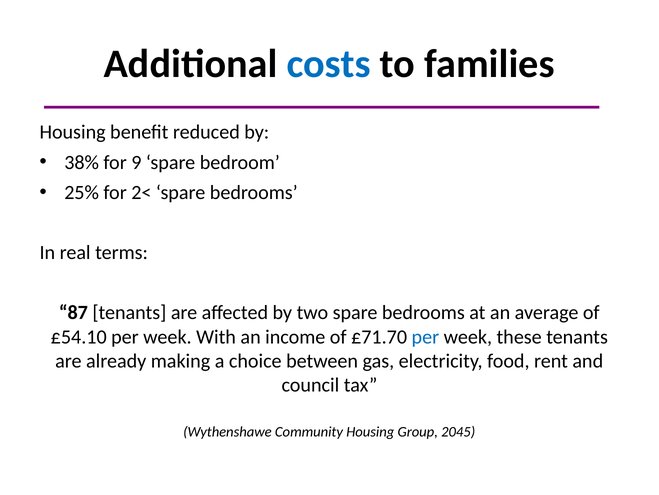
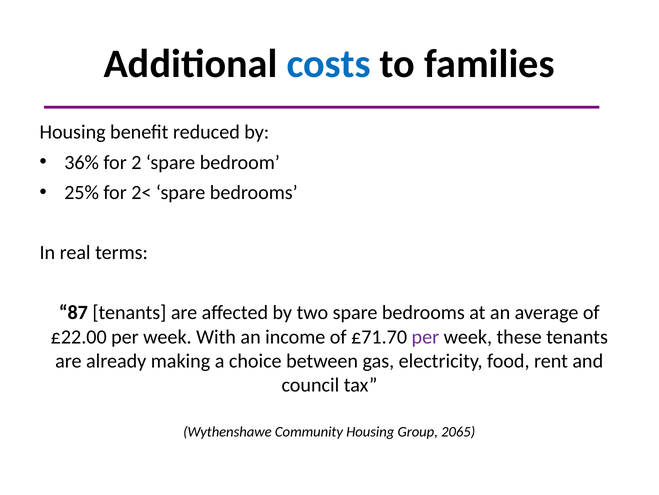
38%: 38% -> 36% (82, 162)
9: 9 -> 2 (136, 162)
£54.10: £54.10 -> £22.00 (79, 336)
per colour: blue -> purple (425, 336)
2045: 2045 -> 2065 (458, 431)
